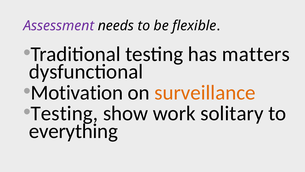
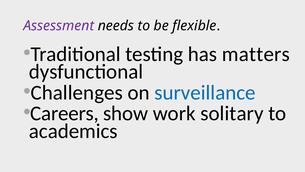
Motivation: Motivation -> Challenges (77, 92)
surveillance colour: orange -> blue (205, 92)
Testing: Testing -> Careers (65, 113)
everything: everything -> academics (73, 131)
